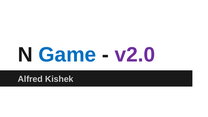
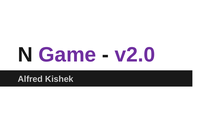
Game colour: blue -> purple (67, 55)
